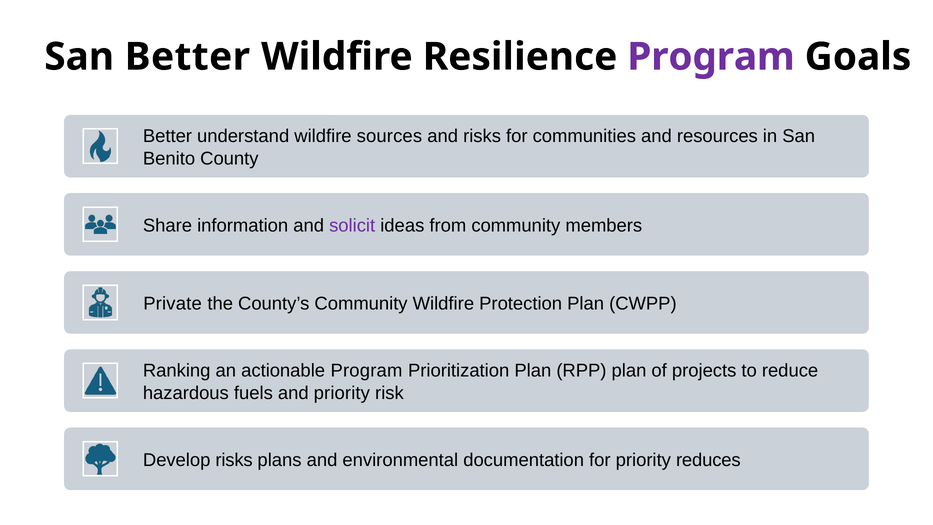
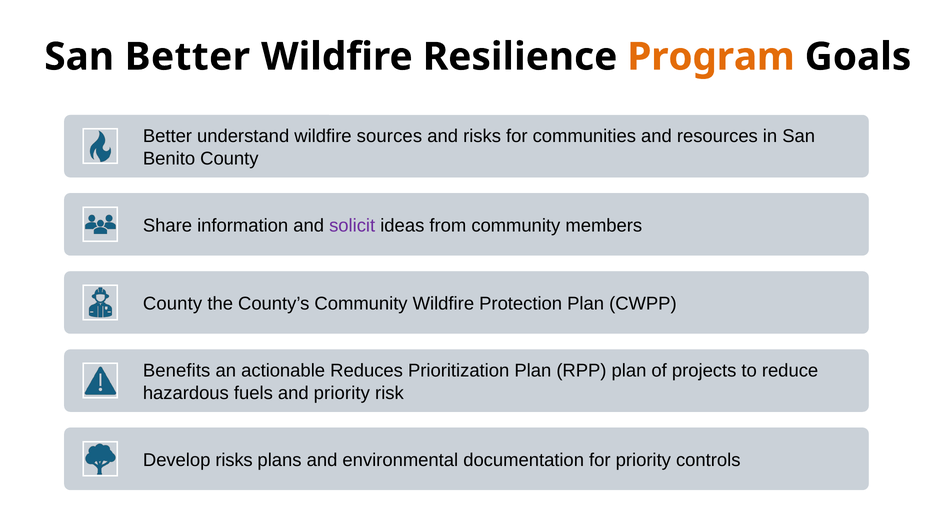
Program colour: purple -> orange (711, 57)
Private: Private -> County (173, 304)
Ranking: Ranking -> Benefits (177, 371)
actionable Program: Program -> Reduces (367, 371)
reduces: reduces -> controls (708, 460)
